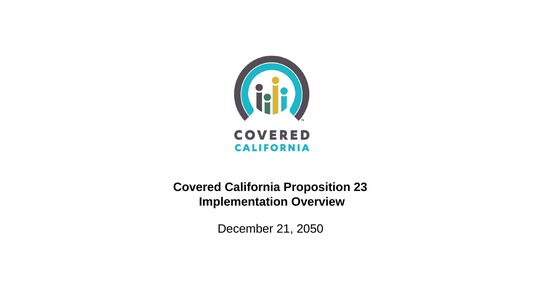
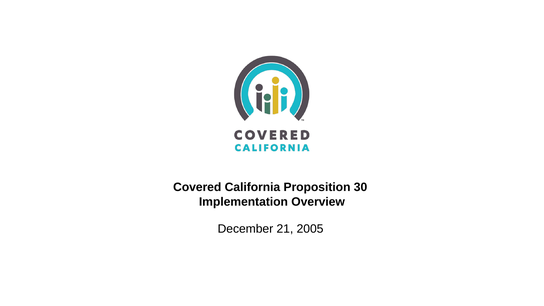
23: 23 -> 30 (361, 187)
2050: 2050 -> 2005 (310, 229)
